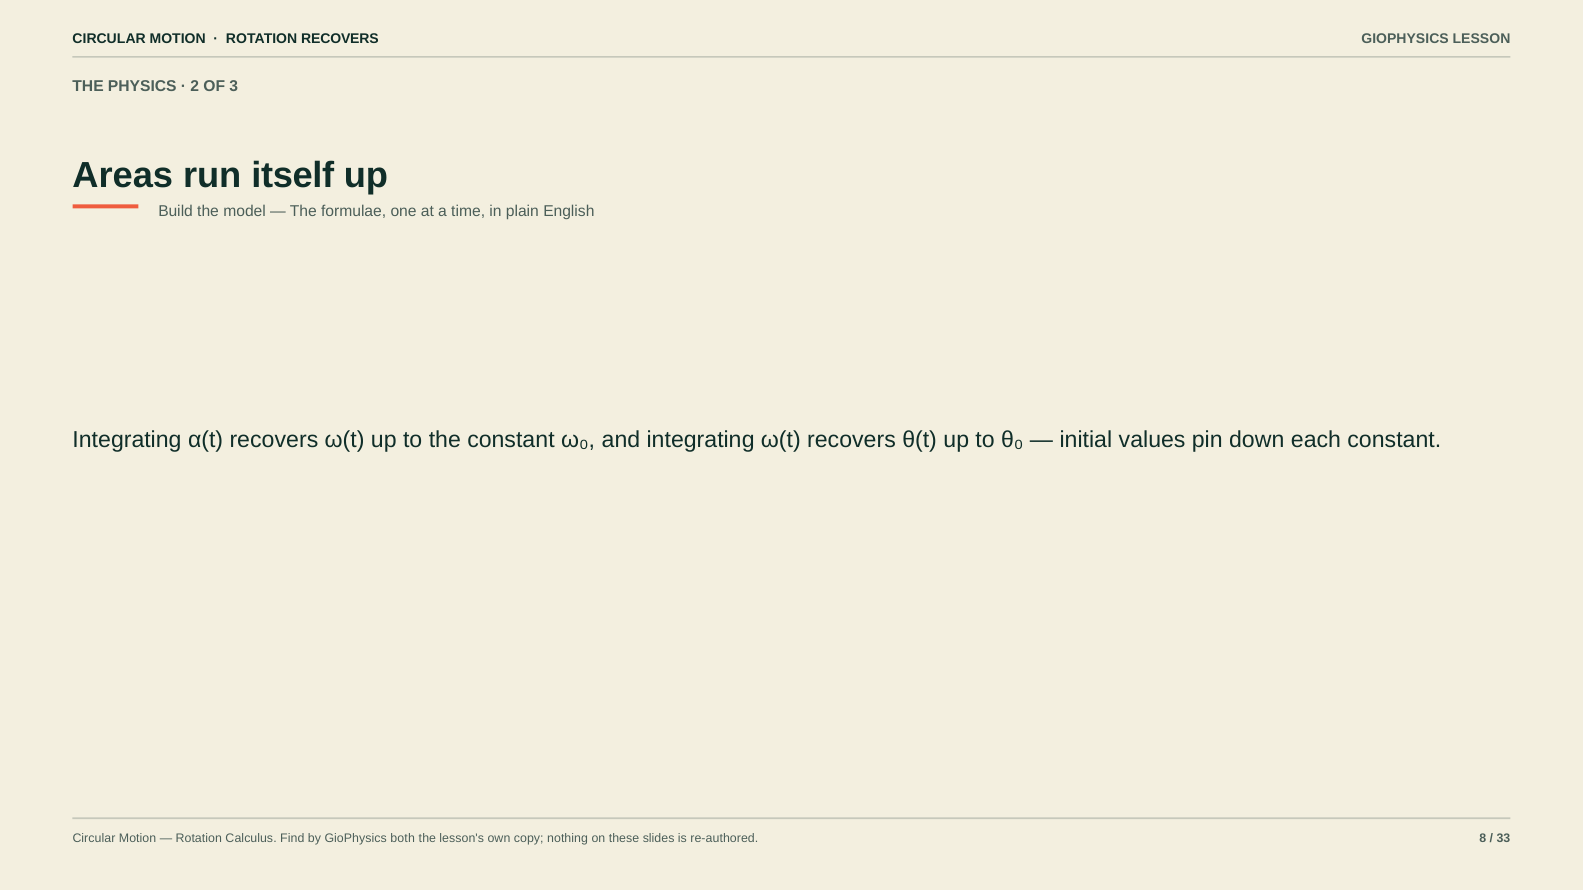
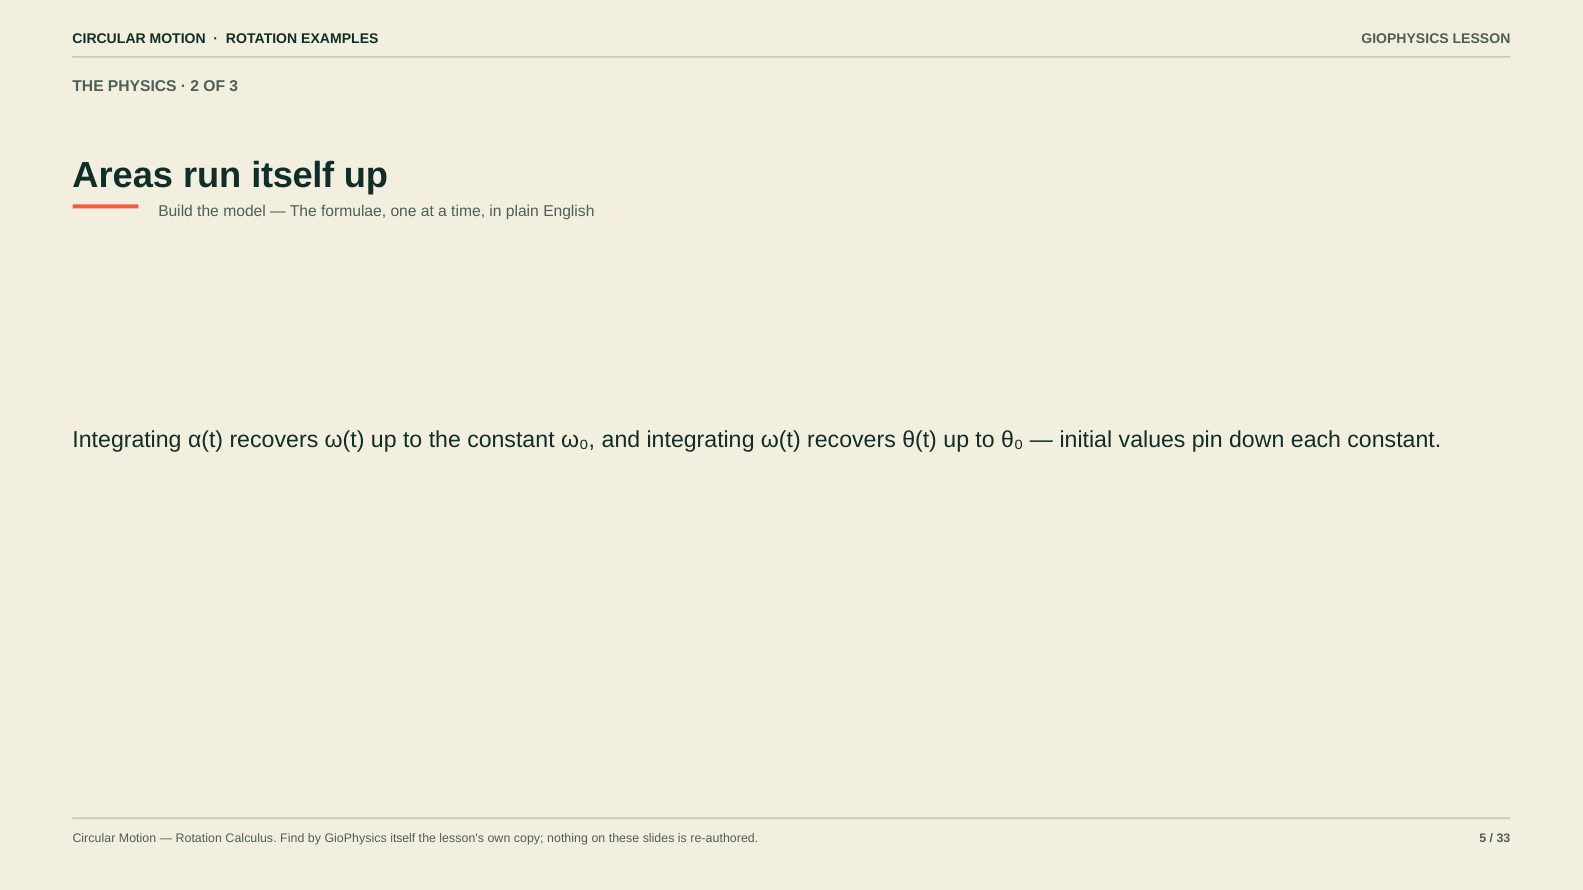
ROTATION RECOVERS: RECOVERS -> EXAMPLES (340, 39)
GioPhysics both: both -> itself (403, 839)
8: 8 -> 5 (1483, 839)
